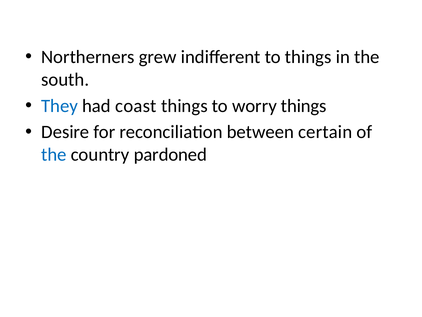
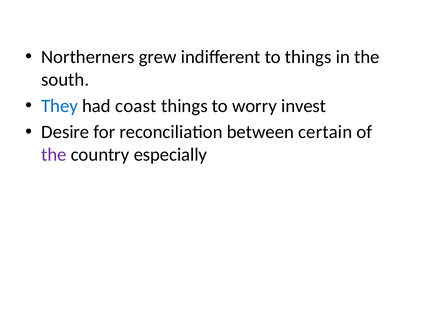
worry things: things -> invest (304, 106)
the colour: blue -> purple (54, 154)
pardoned: pardoned -> especially (170, 154)
